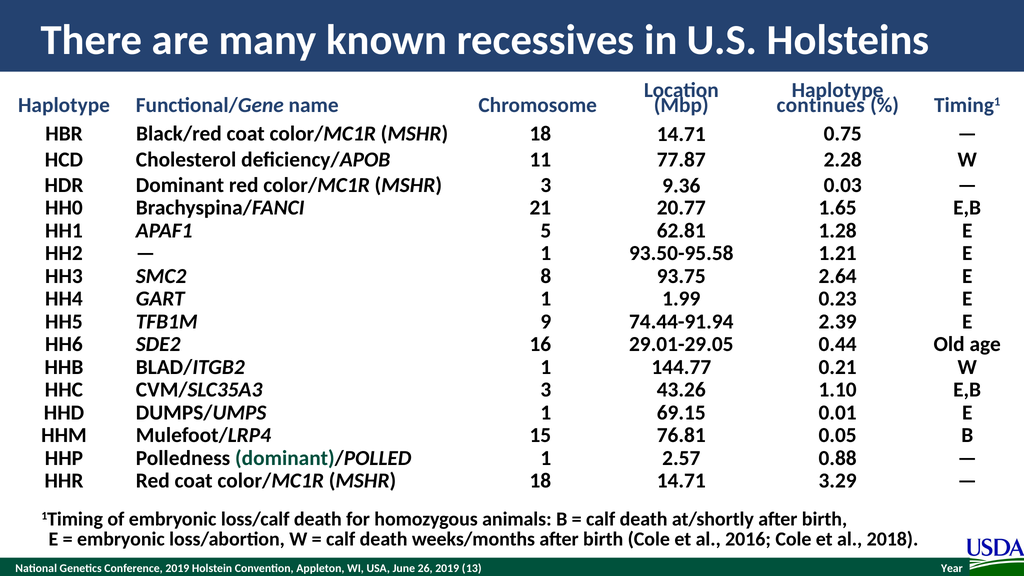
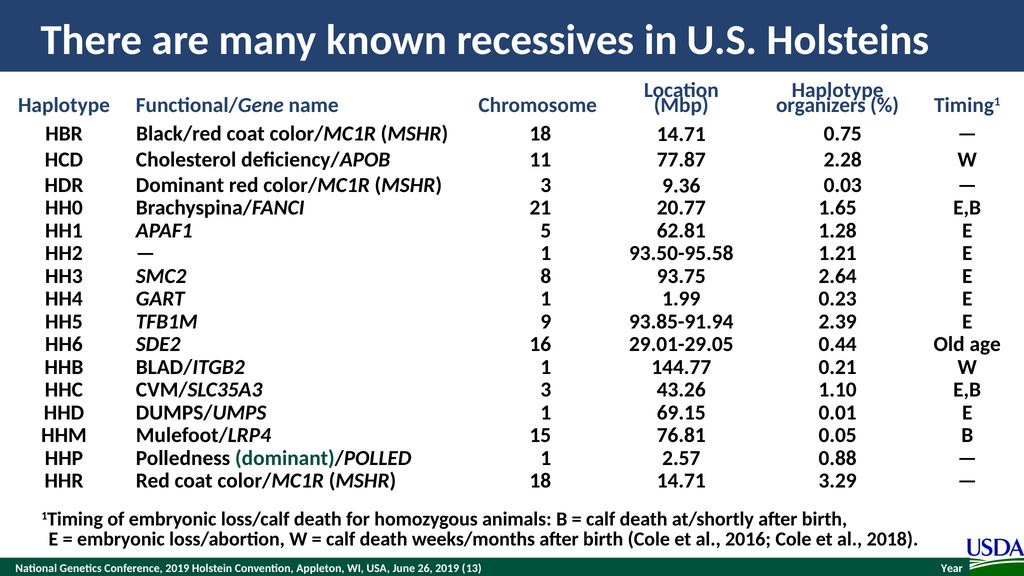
continues: continues -> organizers (821, 105)
74.44-91.94: 74.44-91.94 -> 93.85-91.94 (681, 322)
